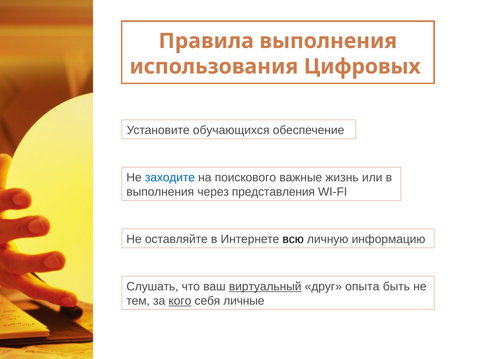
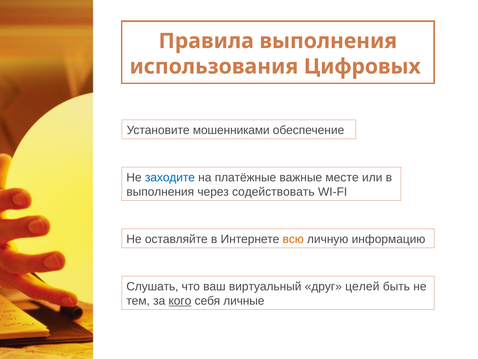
обучающихся: обучающихся -> мошенниками (231, 130)
поискового: поискового -> платёжные (245, 177)
жизнь: жизнь -> месте (342, 177)
представления: представления -> содействовать (273, 192)
всю colour: black -> orange (293, 239)
виртуальный underline: present -> none (265, 286)
опыта: опыта -> целей (362, 286)
